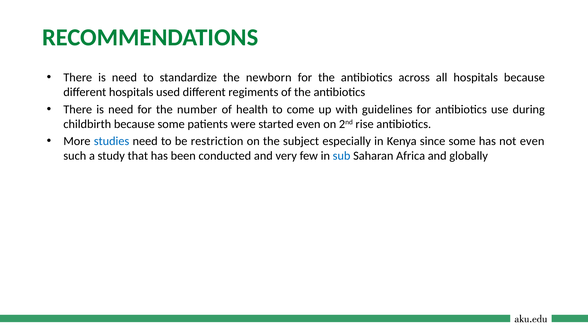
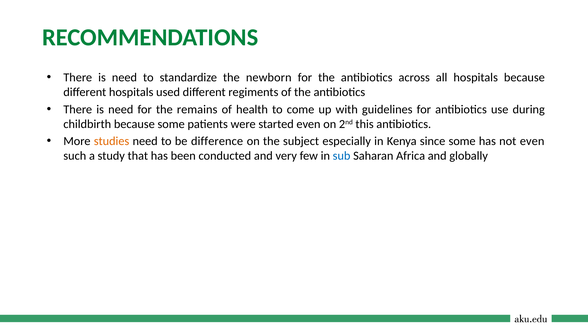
number: number -> remains (197, 110)
rise: rise -> this (365, 124)
studies colour: blue -> orange (112, 142)
restriction: restriction -> difference (217, 142)
